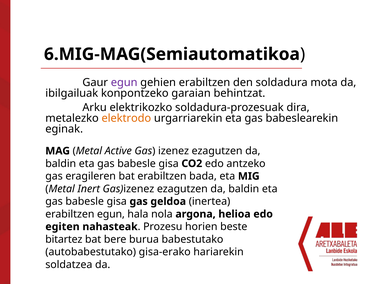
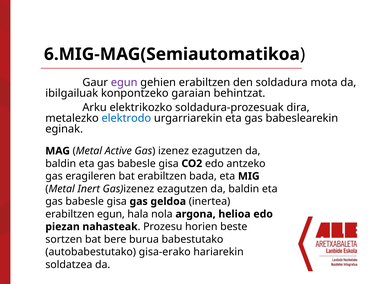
elektrodo colour: orange -> blue (126, 118)
egiten: egiten -> piezan (63, 226)
bitartez: bitartez -> sortzen (64, 239)
